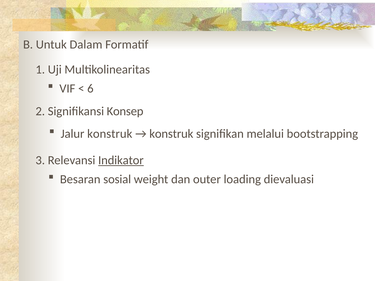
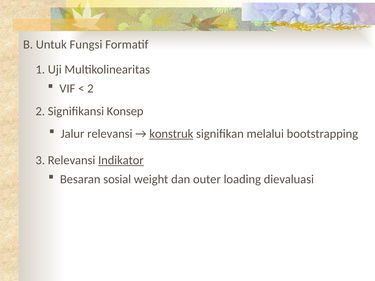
Dalam: Dalam -> Fungsi (86, 45)
6: 6 -> 2 (90, 89)
Jalur konstruk: konstruk -> relevansi (110, 134)
konstruk underline: none -> present (171, 134)
